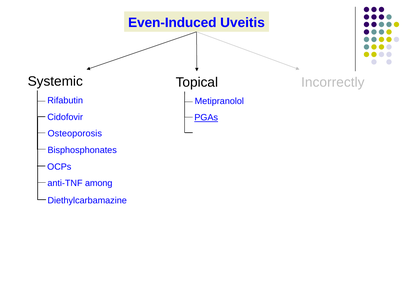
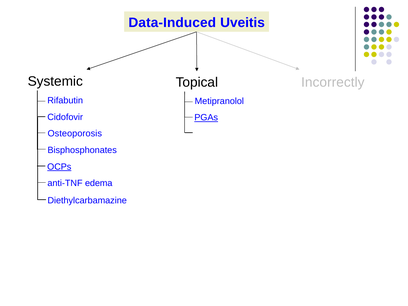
Even-Induced: Even-Induced -> Data-Induced (172, 23)
OCPs underline: none -> present (59, 167)
among: among -> edema (99, 183)
